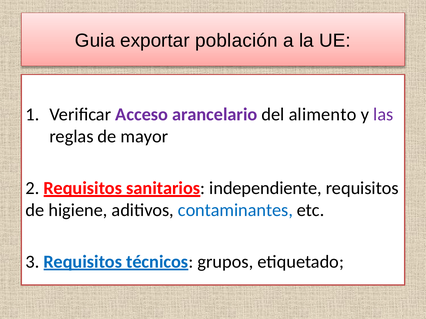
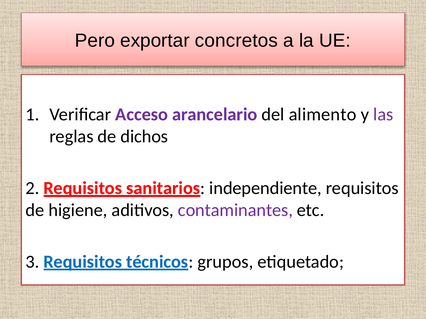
Guia: Guia -> Pero (95, 41)
población: población -> concretos (236, 41)
mayor: mayor -> dichos (144, 137)
contaminantes colour: blue -> purple (235, 210)
